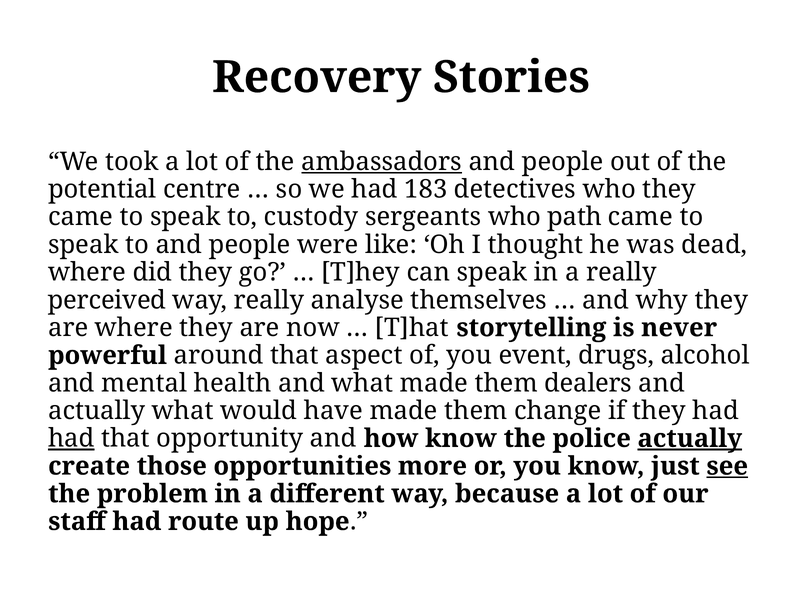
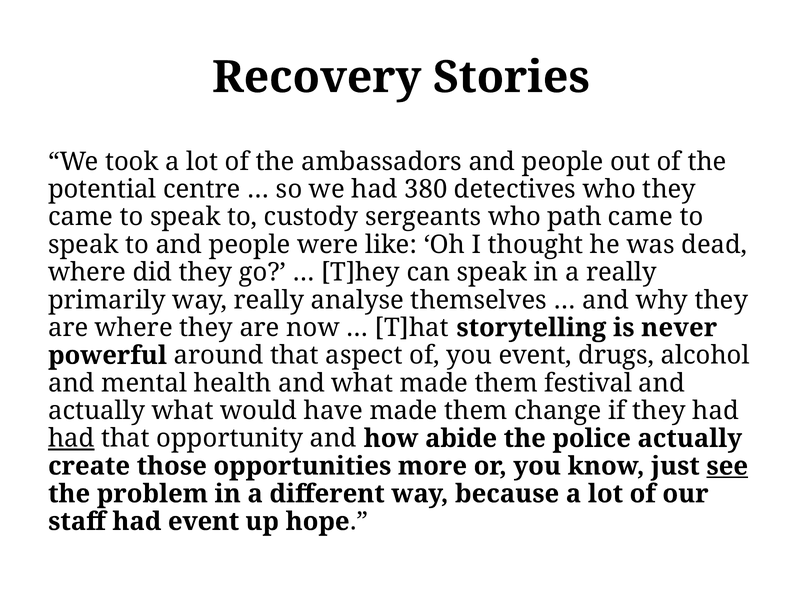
ambassadors underline: present -> none (382, 162)
183: 183 -> 380 (426, 189)
perceived: perceived -> primarily (107, 300)
dealers: dealers -> festival (588, 383)
how know: know -> abide (461, 438)
actually underline: present -> none (690, 438)
had route: route -> event (204, 521)
